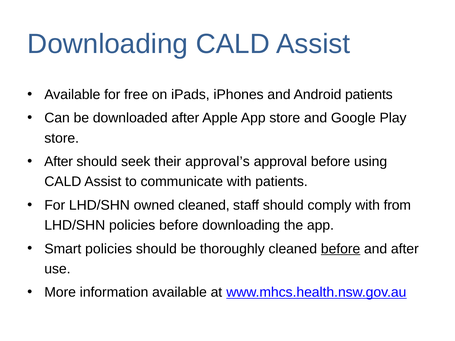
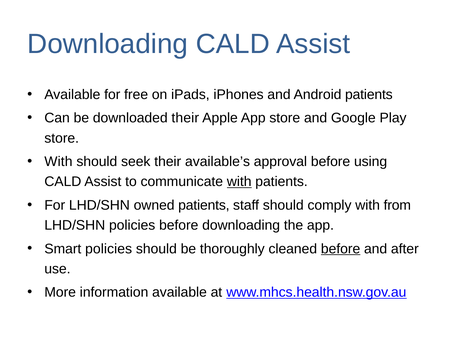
downloaded after: after -> their (185, 118)
After: After -> With (58, 162)
approval’s: approval’s -> available’s (218, 162)
with underline: none -> present (239, 182)
owned cleaned: cleaned -> patients (204, 205)
